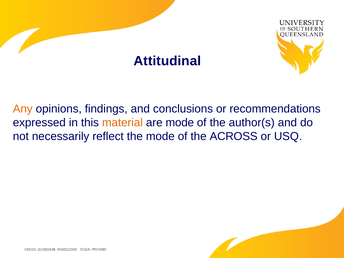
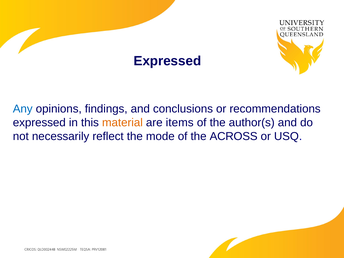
Attitudinal: Attitudinal -> Expressed (167, 61)
Any colour: orange -> blue (23, 109)
are mode: mode -> items (180, 123)
